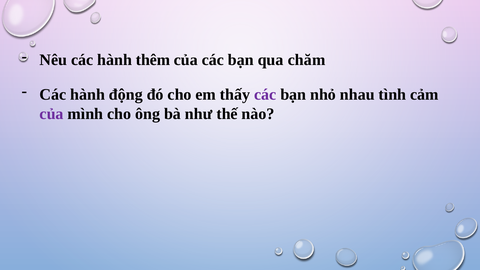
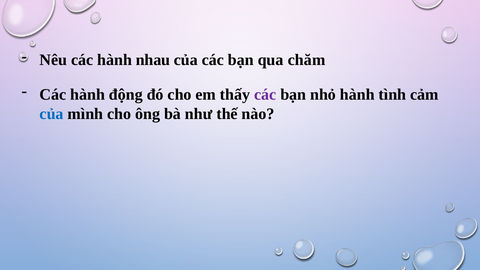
thêm: thêm -> nhau (153, 60)
nhỏ nhau: nhau -> hành (357, 95)
của colour: purple -> blue (52, 114)
